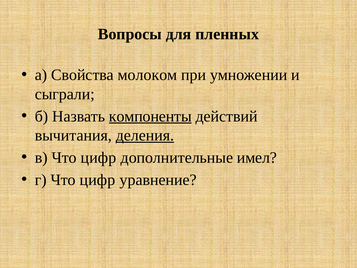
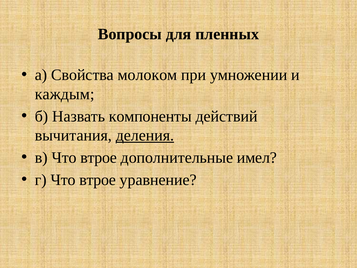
сыграли: сыграли -> каждым (65, 94)
компоненты underline: present -> none (150, 116)
в Что цифр: цифр -> втрое (99, 157)
г Что цифр: цифр -> втрое (98, 180)
